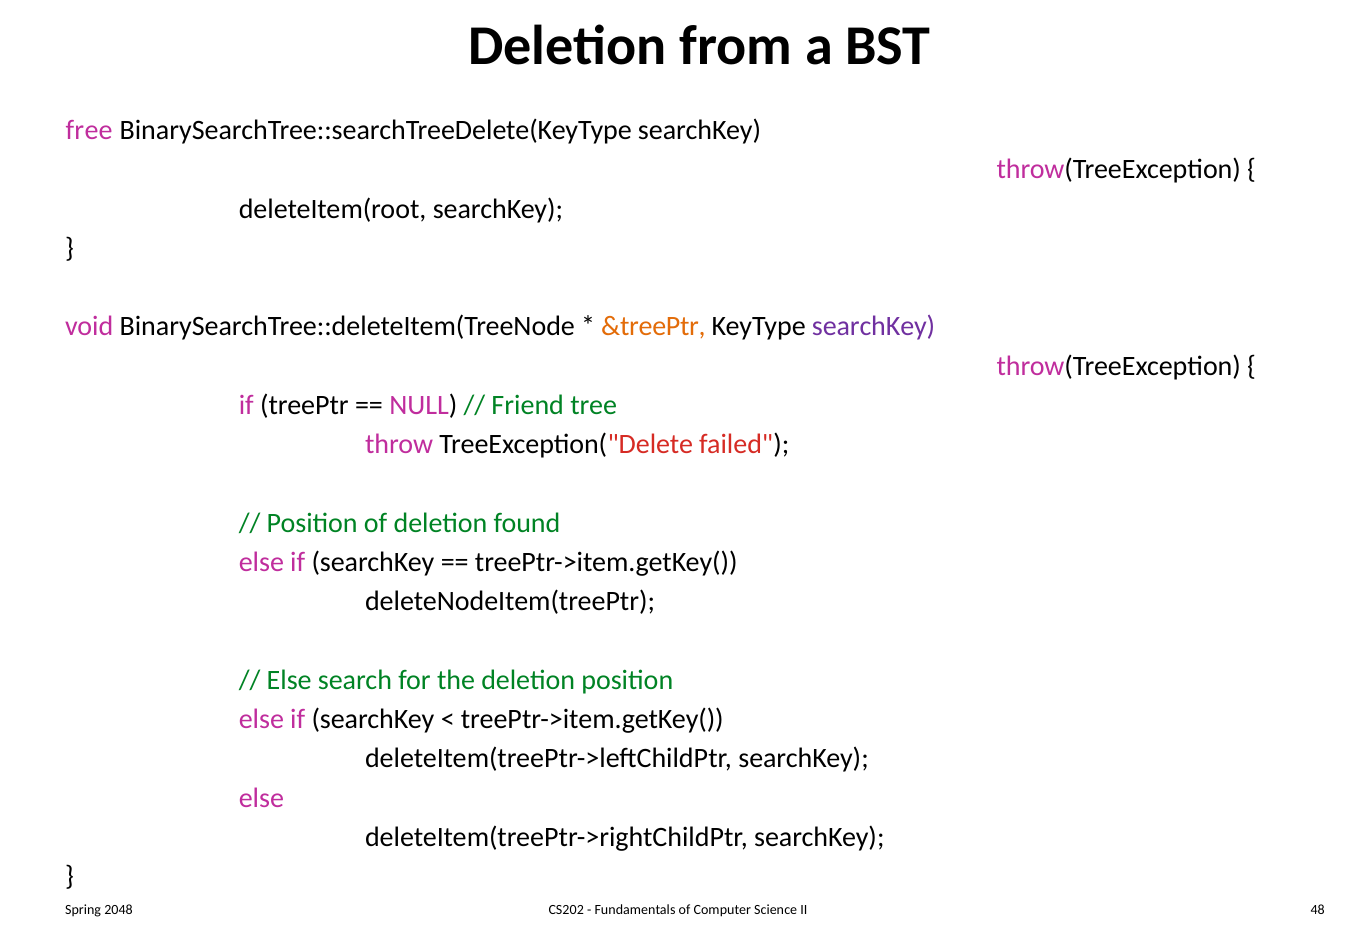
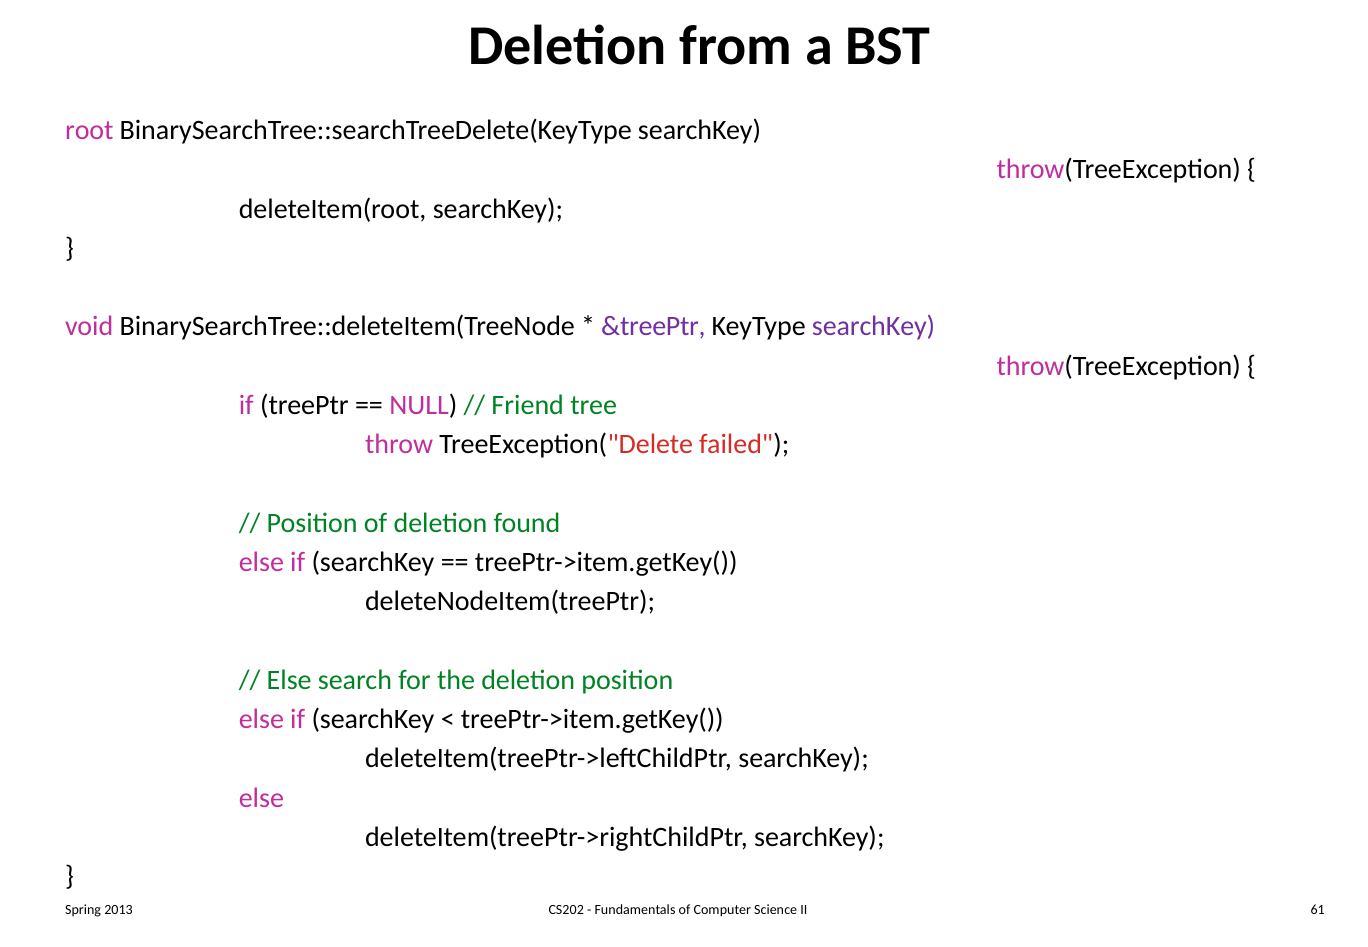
free: free -> root (89, 130)
&treePtr colour: orange -> purple (653, 327)
2048: 2048 -> 2013 (119, 910)
48: 48 -> 61 (1318, 910)
